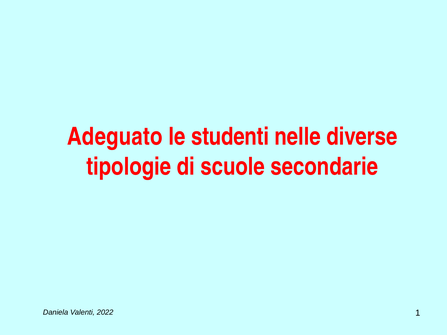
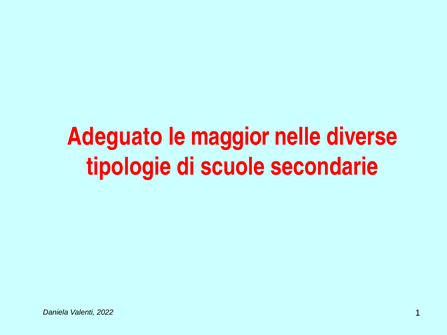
studenti: studenti -> maggior (230, 137)
